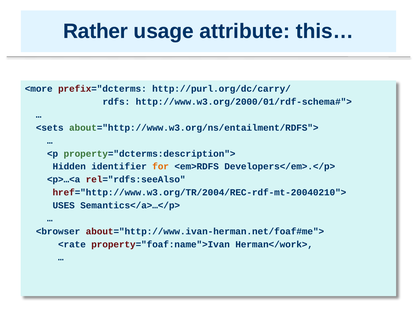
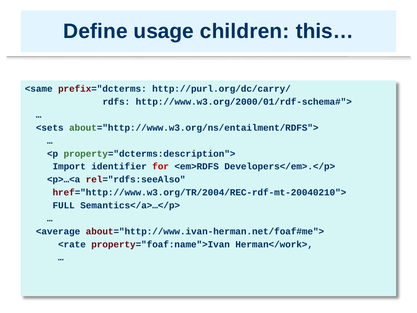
Rather: Rather -> Define (95, 31)
attribute: attribute -> children (245, 31)
<more: <more -> <same (39, 89)
Hidden: Hidden -> Import (69, 166)
for colour: orange -> red (161, 166)
USES: USES -> FULL (64, 205)
<browser: <browser -> <average (58, 231)
